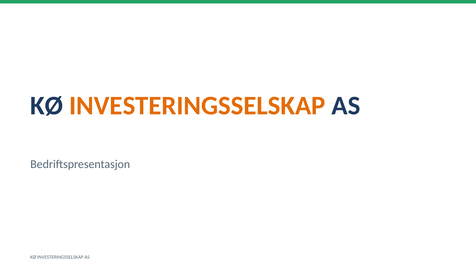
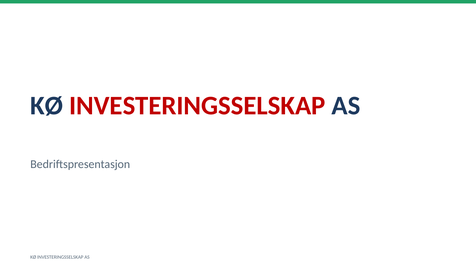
INVESTERINGSSELSKAP colour: orange -> red (197, 106)
